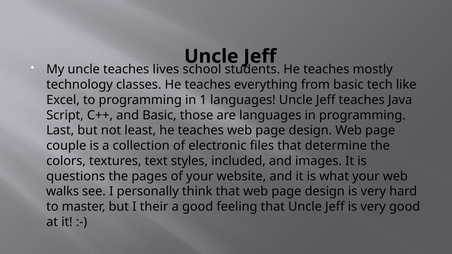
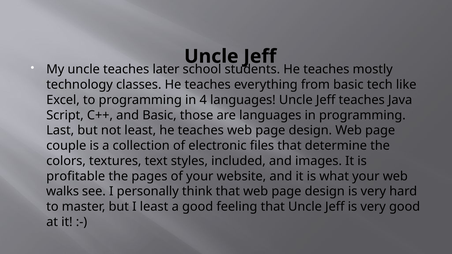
lives: lives -> later (166, 70)
1: 1 -> 4 (203, 100)
questions: questions -> profitable (76, 176)
I their: their -> least (154, 207)
